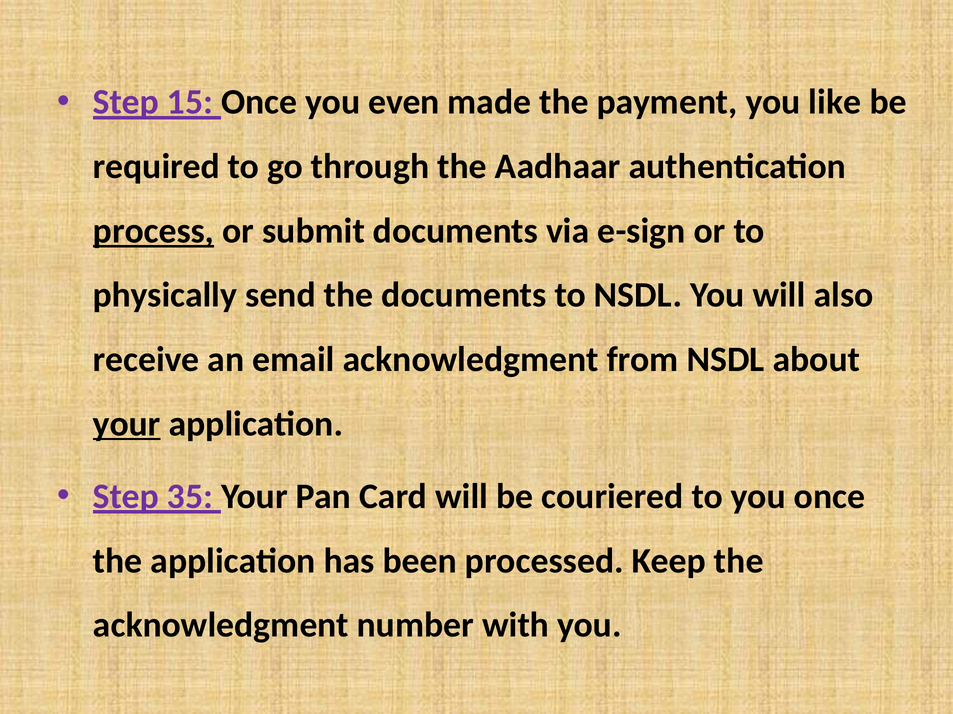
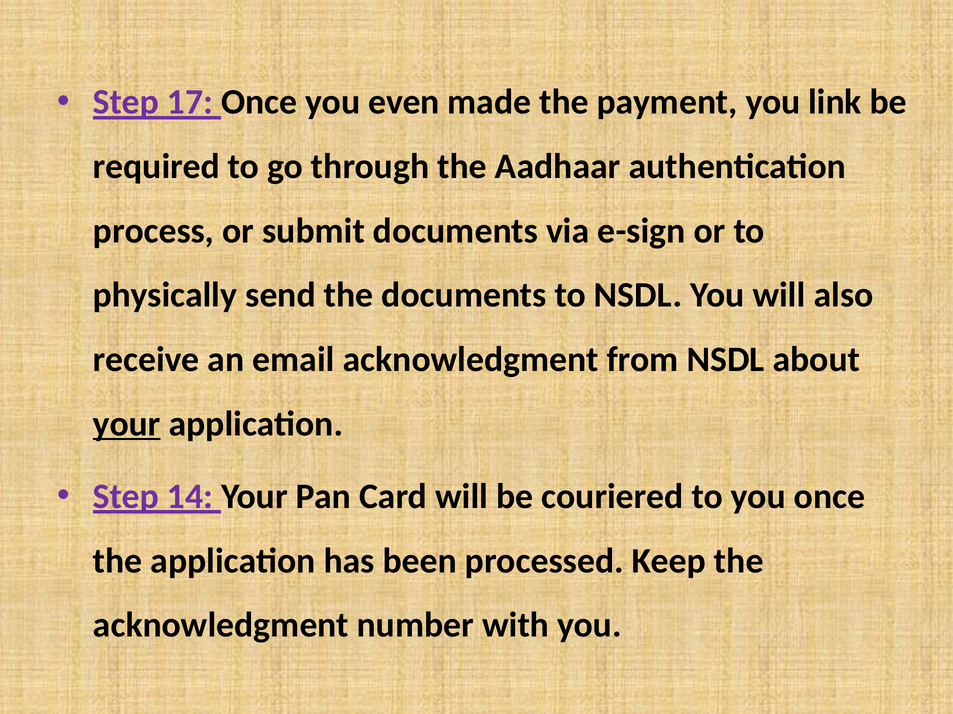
15: 15 -> 17 (190, 102)
like: like -> link (835, 102)
process underline: present -> none (154, 231)
35: 35 -> 14 (190, 497)
